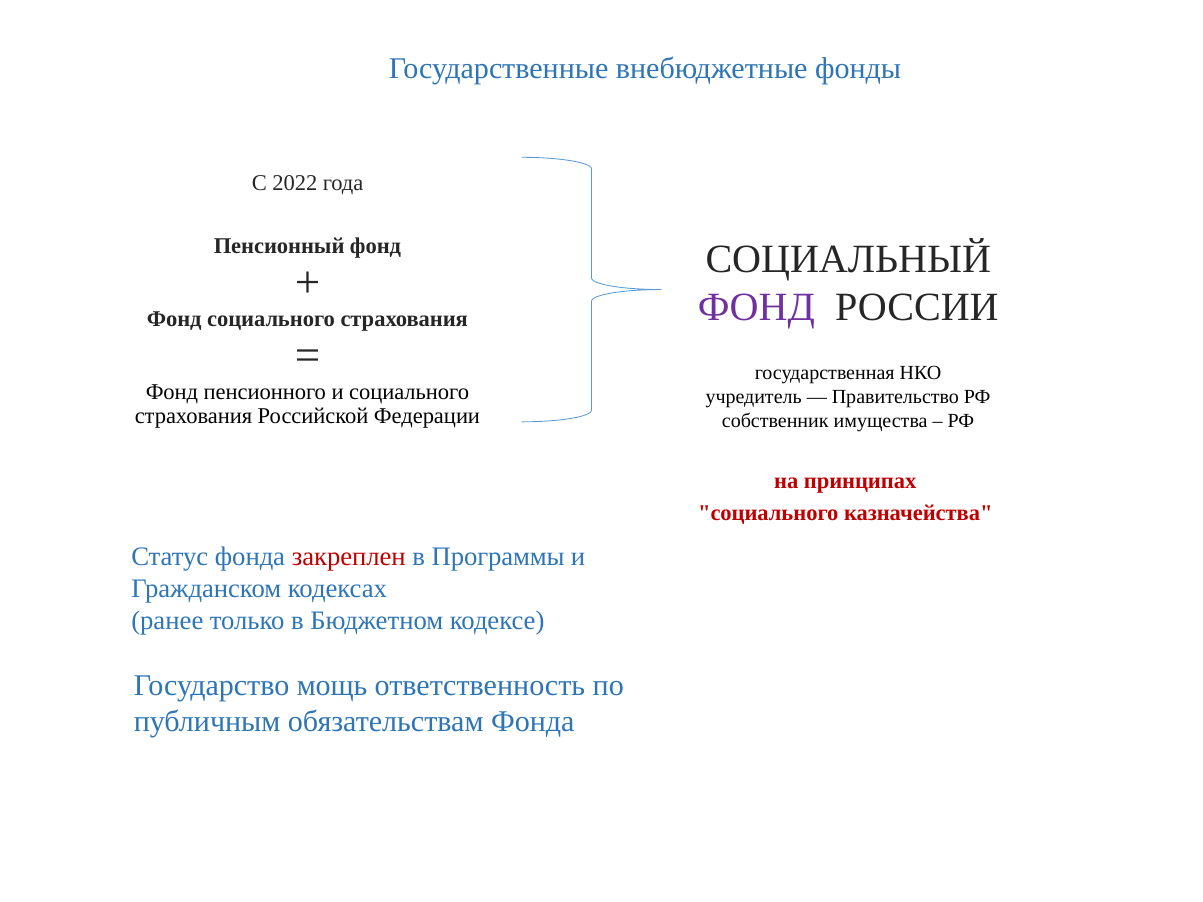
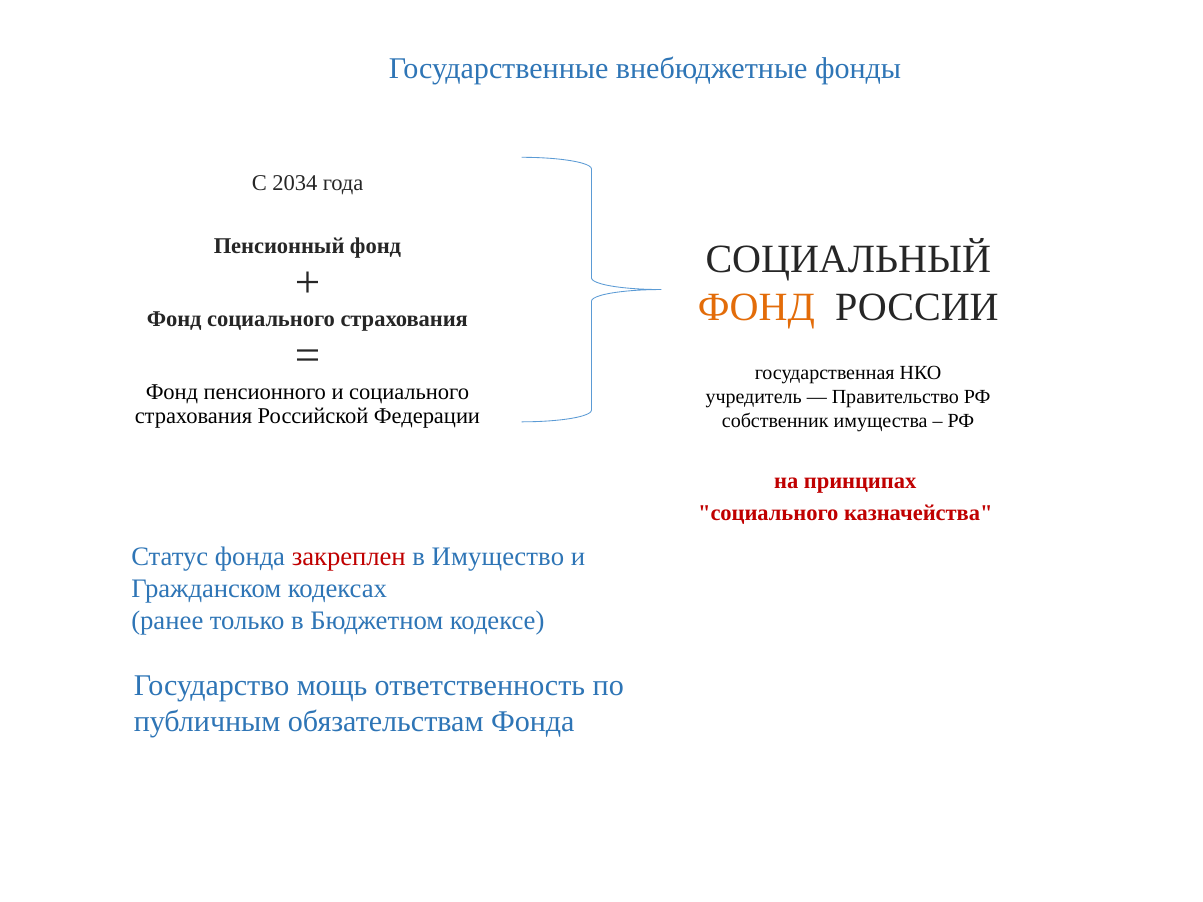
2022: 2022 -> 2034 (295, 183)
ФОНД colour: purple -> orange (756, 308)
Программы: Программы -> Имущество (498, 557)
